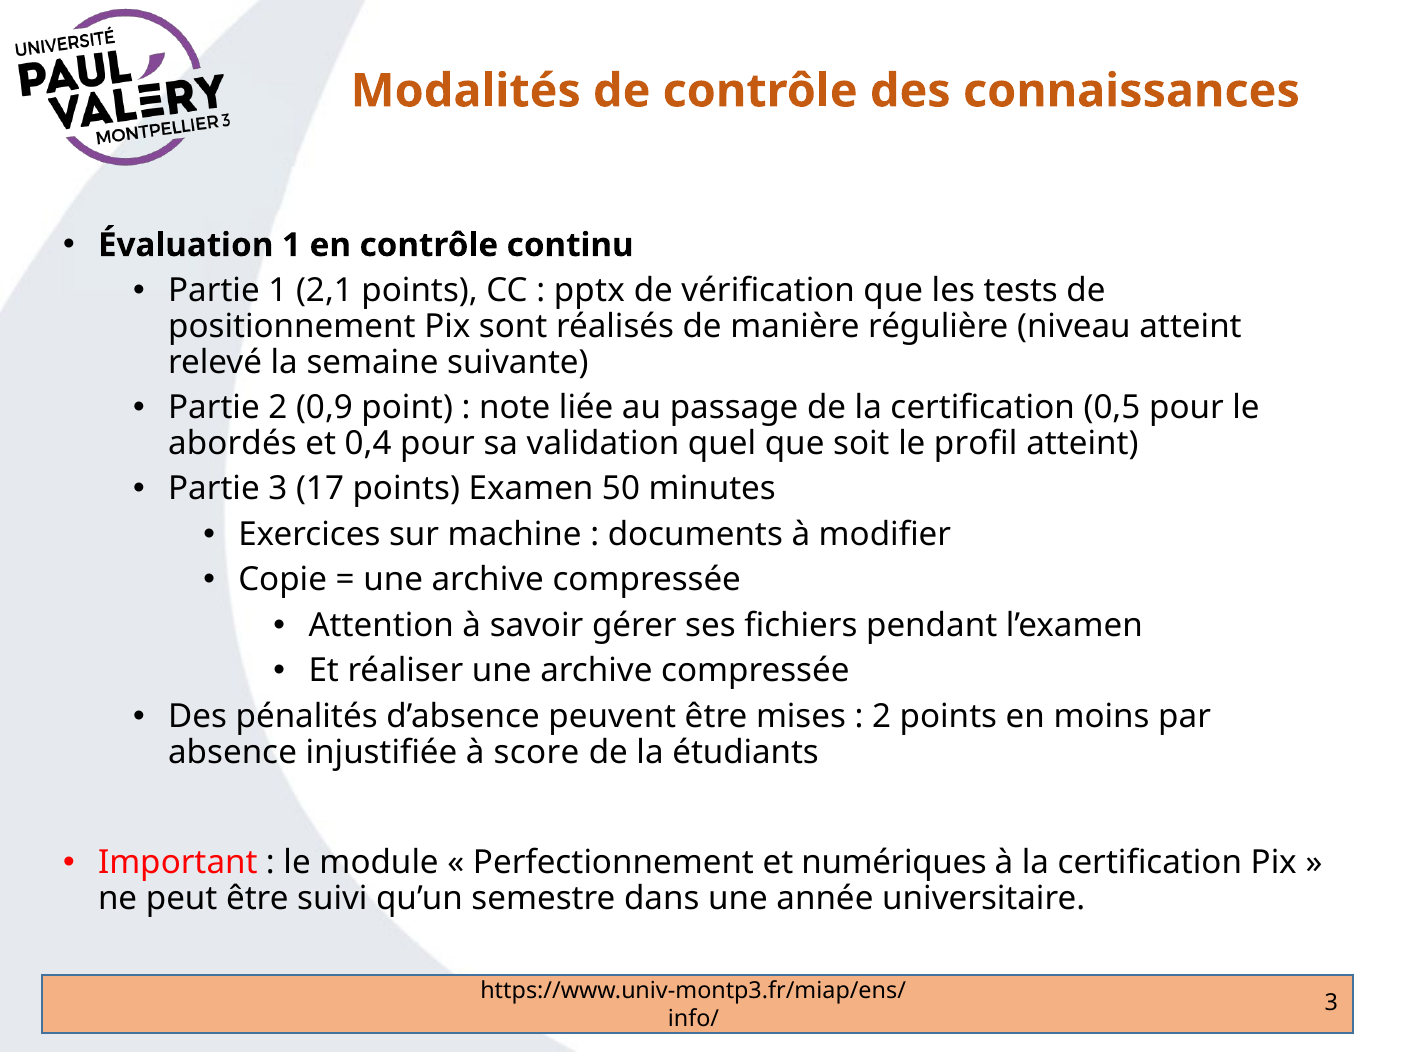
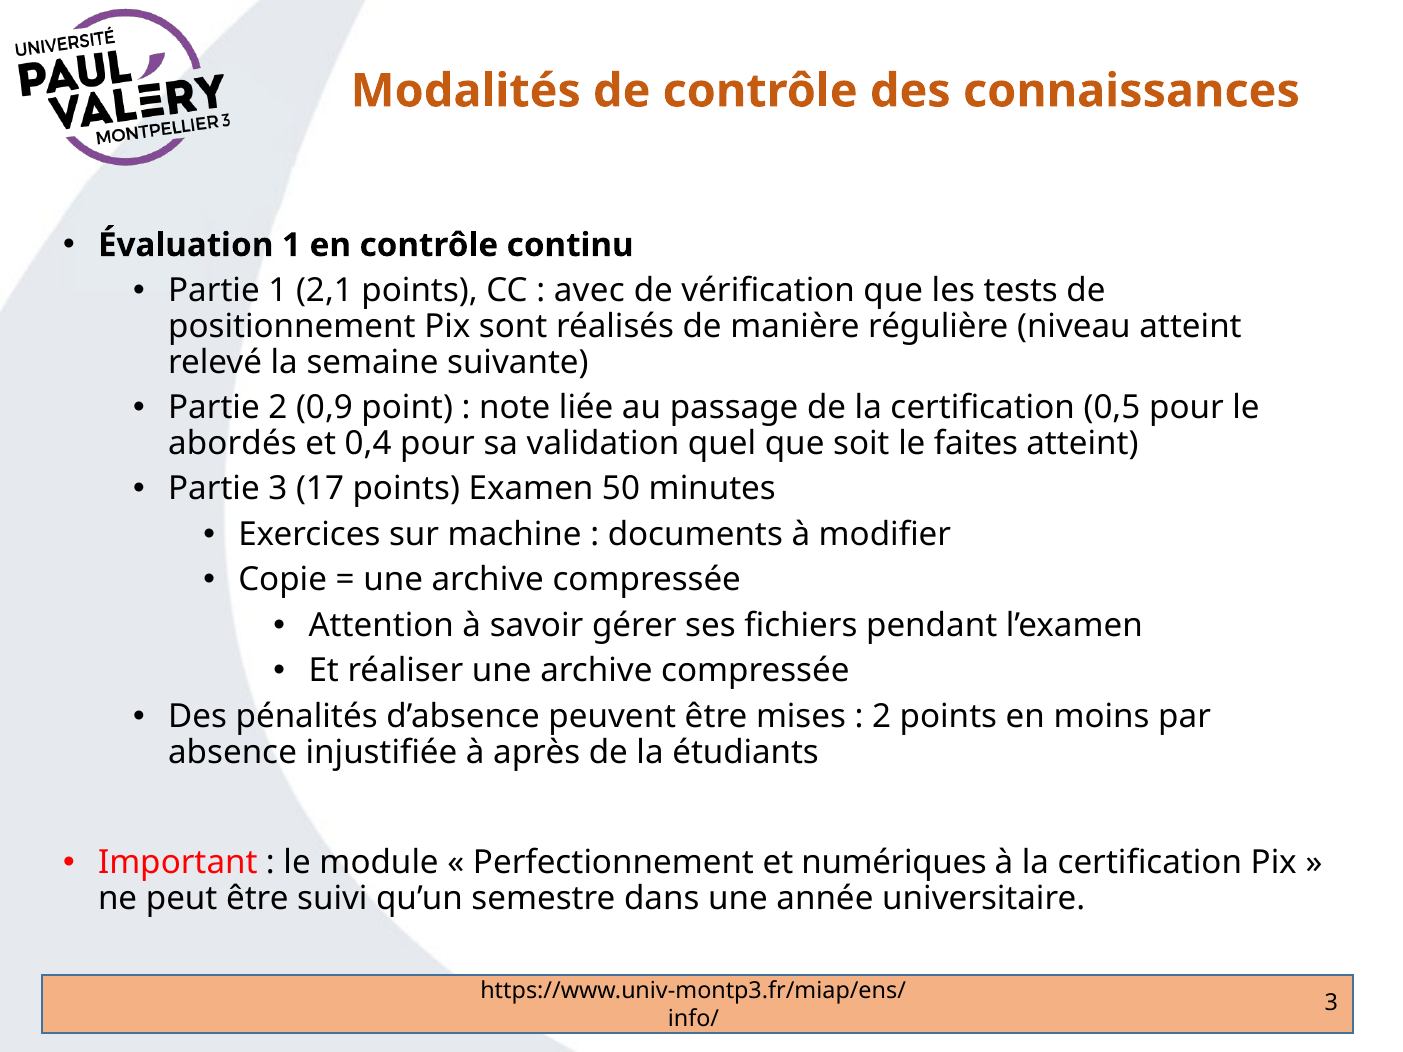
pptx: pptx -> avec (589, 291)
profil: profil -> faites (976, 444)
score: score -> après (537, 752)
